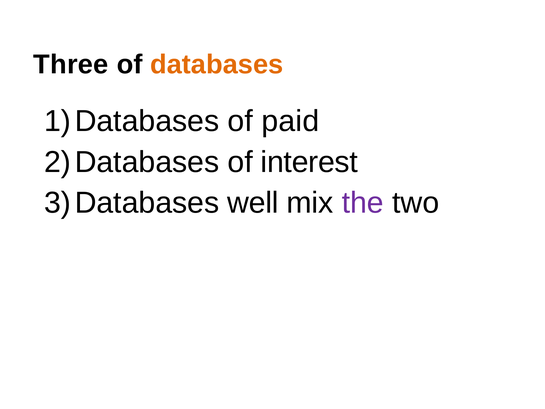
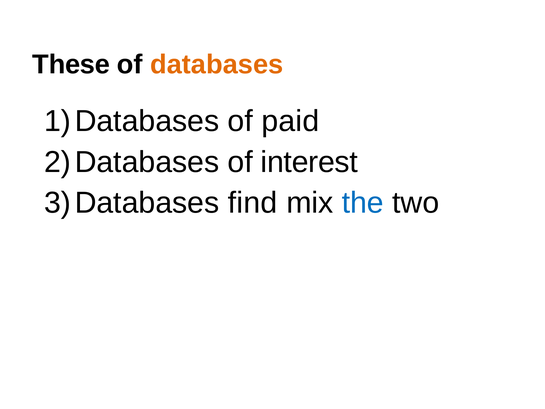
Three: Three -> These (71, 65)
well: well -> find (253, 203)
the colour: purple -> blue (363, 203)
